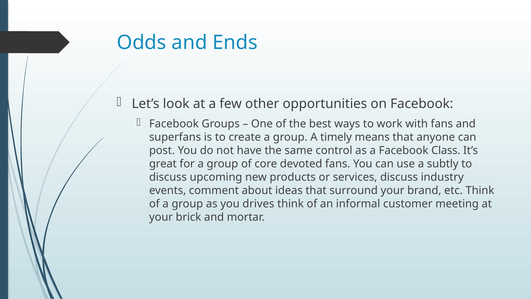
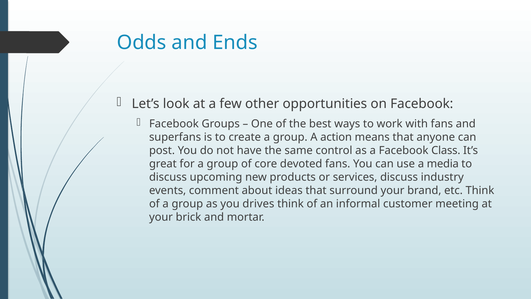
timely: timely -> action (336, 137)
subtly: subtly -> media (443, 164)
